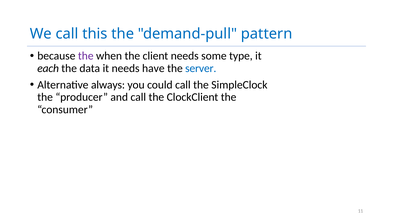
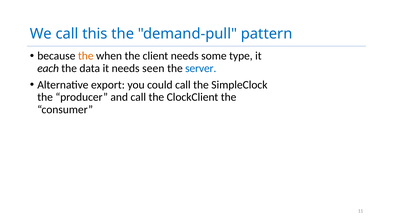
the colour: purple -> orange (86, 56)
have: have -> seen (153, 68)
always: always -> export (108, 85)
